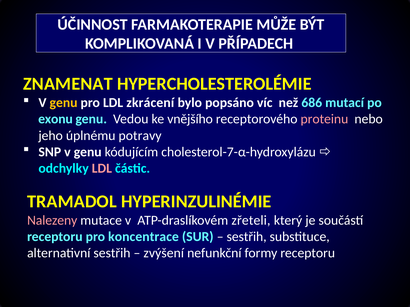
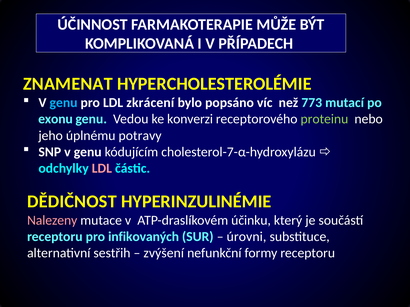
genu colour: yellow -> light blue (64, 103)
686: 686 -> 773 (312, 103)
vnějšího: vnějšího -> konverzi (190, 119)
proteinu colour: pink -> light green (324, 119)
TRAMADOL: TRAMADOL -> DĚDIČNOST (72, 202)
zřeteli: zřeteli -> účinku (251, 221)
koncentrace: koncentrace -> infikovaných (144, 237)
sestřih: sestřih -> úrovni (247, 237)
